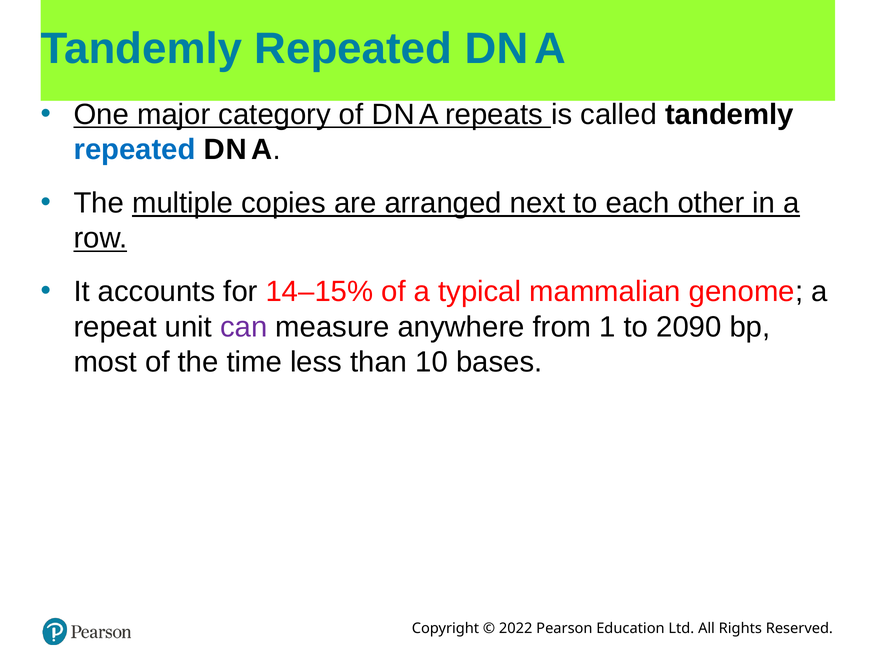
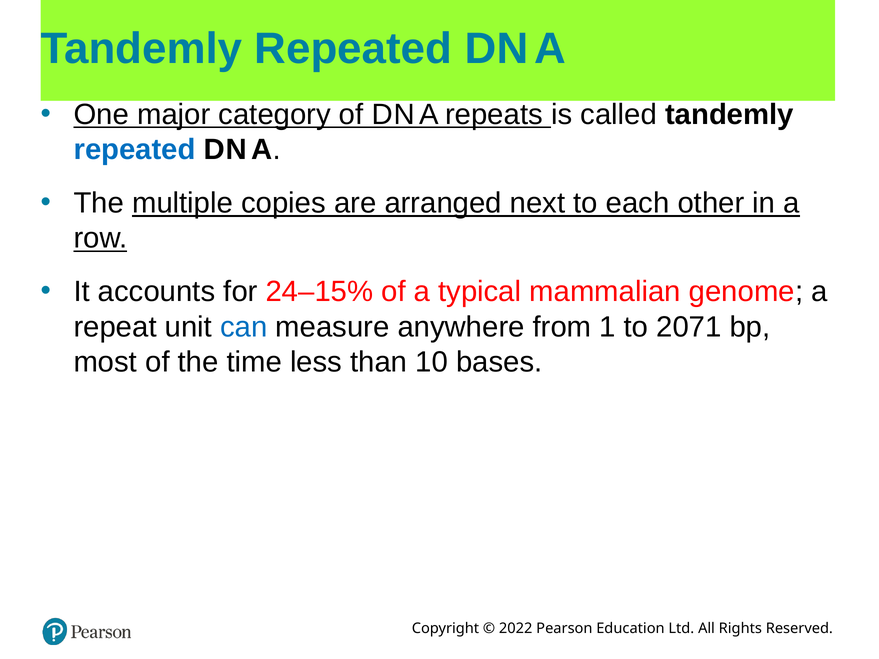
14–15%: 14–15% -> 24–15% (319, 292)
can colour: purple -> blue (244, 327)
2090: 2090 -> 2071 (689, 327)
